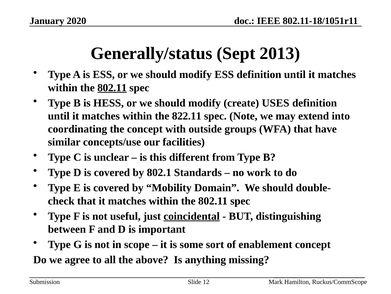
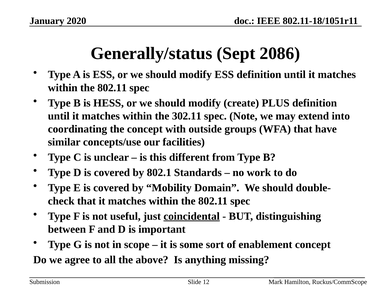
2013: 2013 -> 2086 (280, 53)
802.11 underline: present -> none (112, 87)
USES: USES -> PLUS (276, 103)
822.11: 822.11 -> 302.11 (187, 116)
